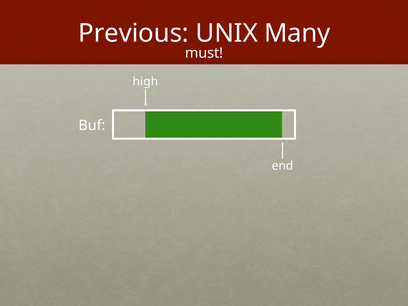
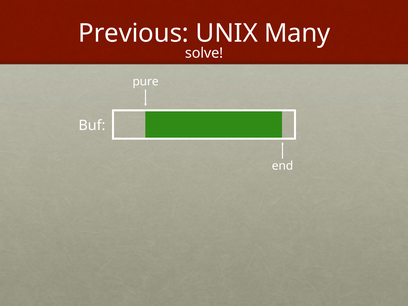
must: must -> solve (204, 53)
high: high -> pure (146, 82)
